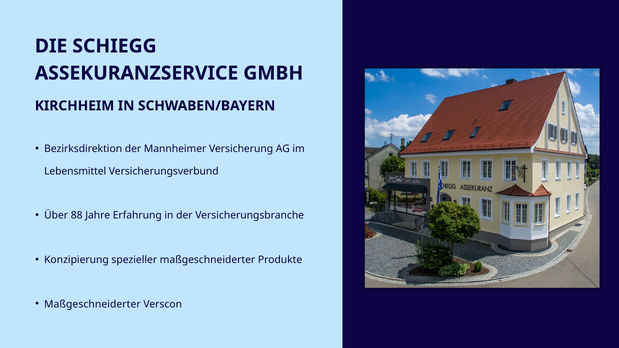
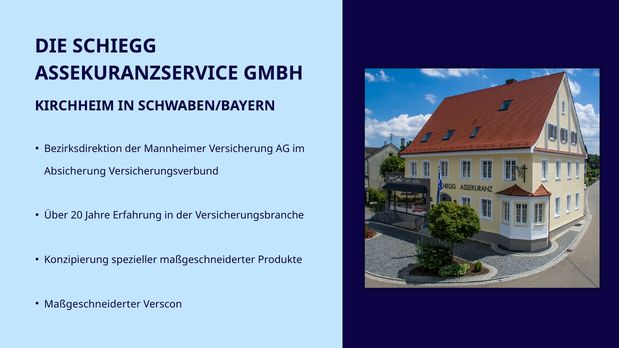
Lebensmittel: Lebensmittel -> Absicherung (75, 171)
88: 88 -> 20 (77, 216)
